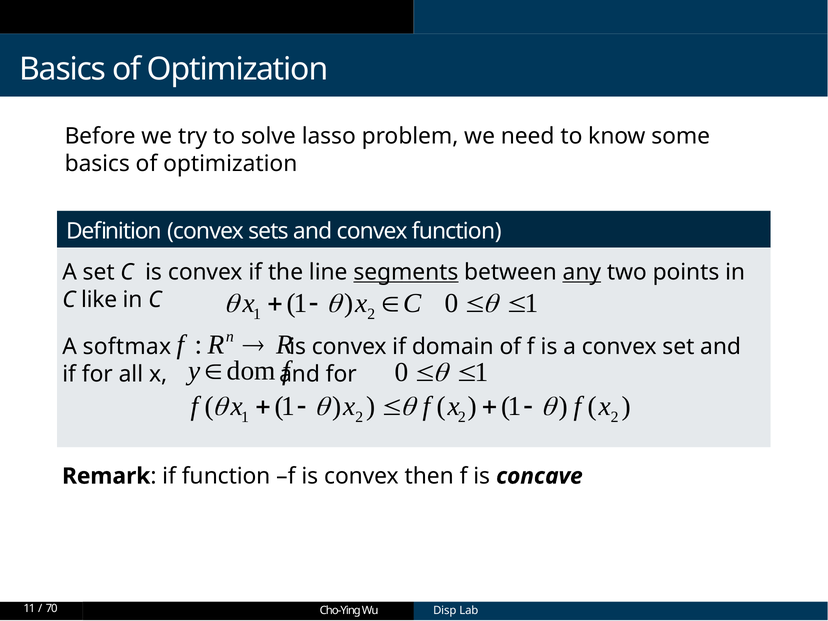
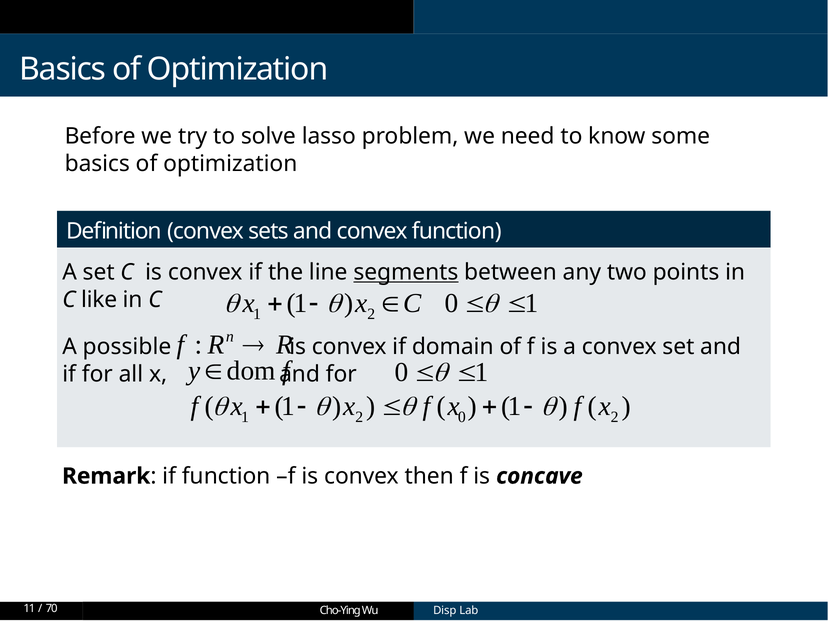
any underline: present -> none (582, 272)
softmax: softmax -> possible (127, 347)
2: 2 -> 0 (462, 418)
